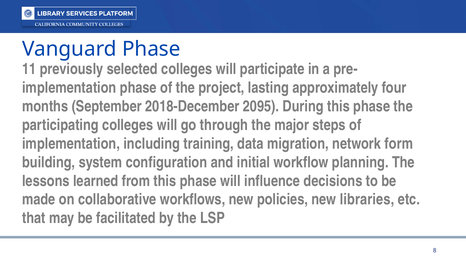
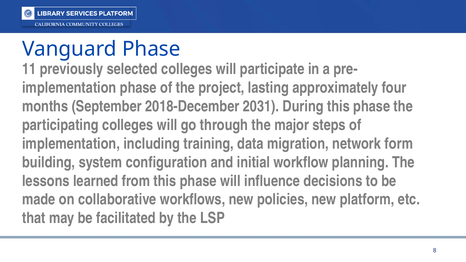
2095: 2095 -> 2031 (261, 106)
libraries: libraries -> platform (367, 200)
